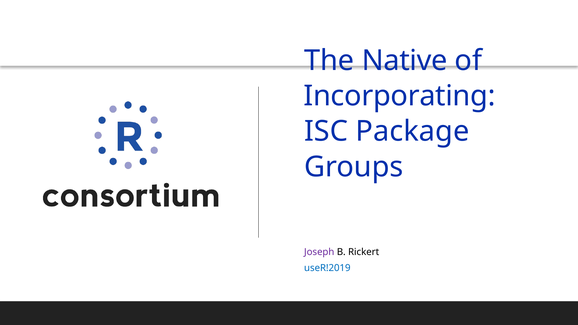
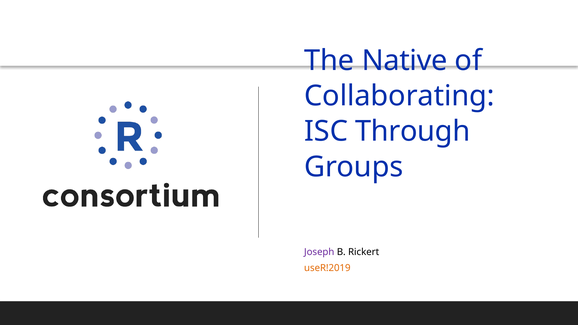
Incorporating: Incorporating -> Collaborating (399, 96)
Package: Package -> Through (413, 131)
useR!2019 colour: blue -> orange (327, 268)
